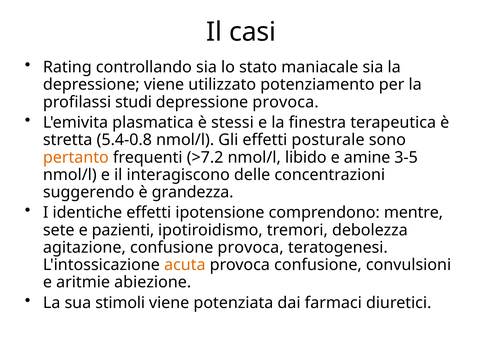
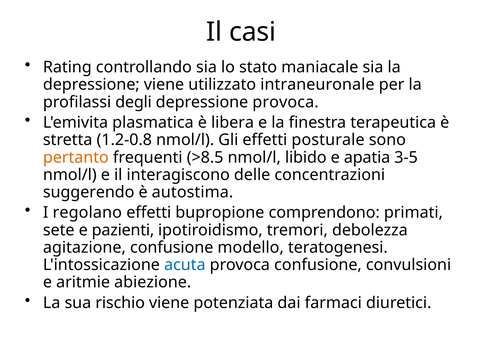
potenziamento: potenziamento -> intraneuronale (317, 85)
studi: studi -> degli (134, 102)
stessi: stessi -> libera (233, 122)
5.4-0.8: 5.4-0.8 -> 1.2-0.8 (124, 140)
>7.2: >7.2 -> >8.5 (205, 157)
amine: amine -> apatia (367, 157)
grandezza: grandezza -> autostima (193, 192)
identiche: identiche -> regolano (87, 212)
ipotensione: ipotensione -> bupropione (220, 212)
mentre: mentre -> primati (413, 212)
confusione provoca: provoca -> modello (251, 247)
acuta colour: orange -> blue (185, 264)
stimoli: stimoli -> rischio (120, 302)
